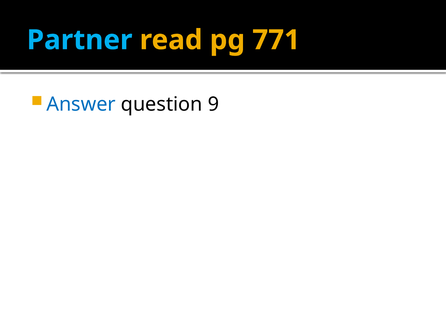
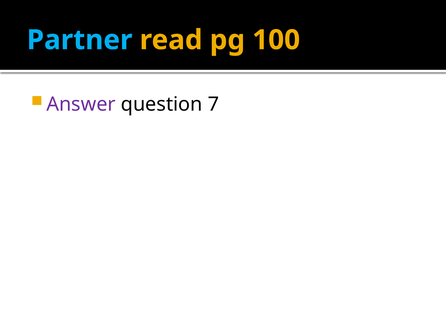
771: 771 -> 100 (276, 40)
Answer colour: blue -> purple (81, 104)
9: 9 -> 7 (213, 104)
